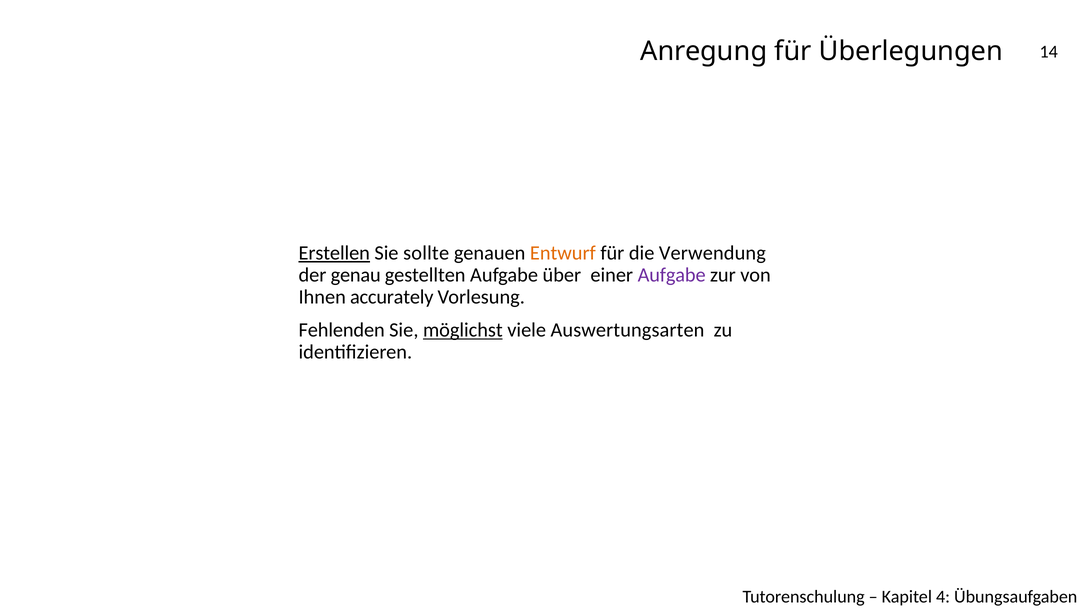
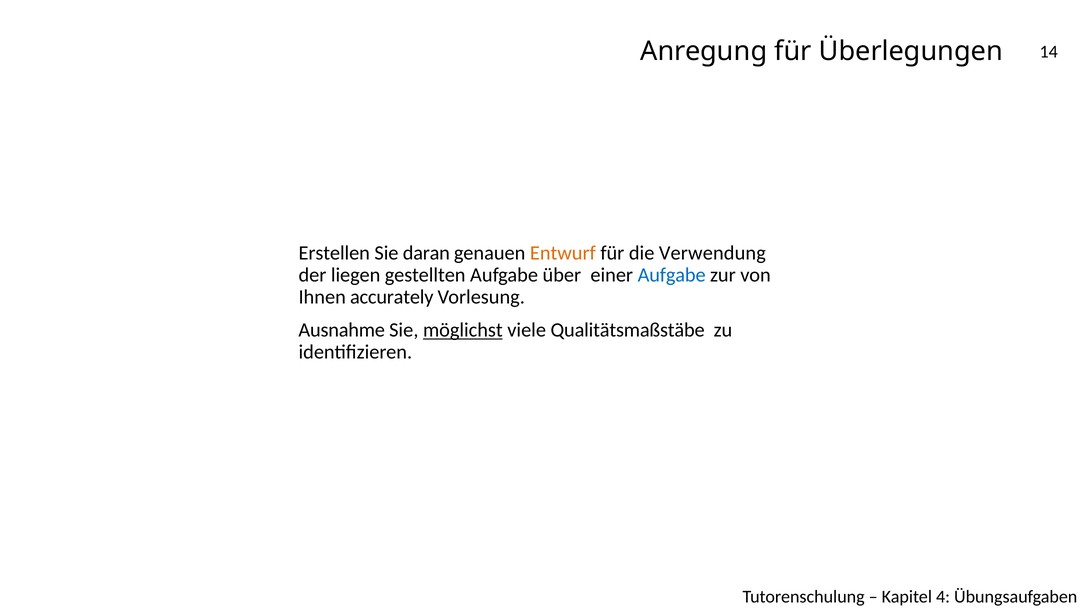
Erstellen underline: present -> none (334, 253)
sollte: sollte -> daran (426, 253)
genau: genau -> liegen (356, 275)
Aufgabe colour: purple -> blue (672, 275)
Fehlenden: Fehlenden -> Ausnahme (342, 330)
Auswertungsarten: Auswertungsarten -> Qualitätsmaßstäbe (628, 330)
